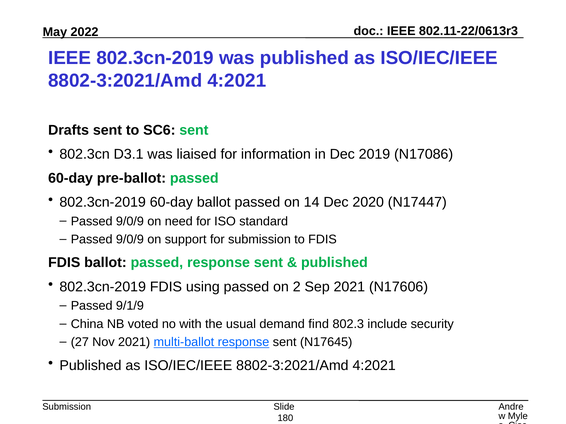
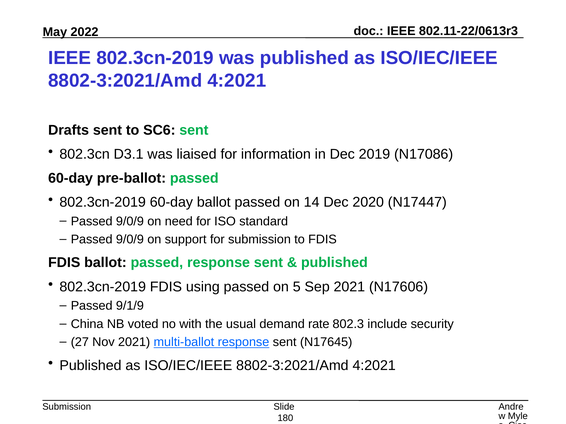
2: 2 -> 5 (297, 287)
find: find -> rate (319, 324)
